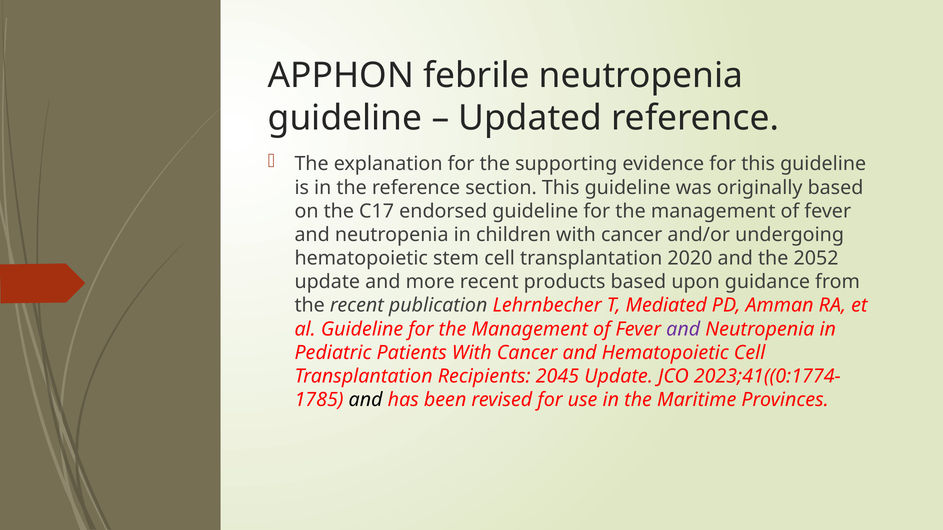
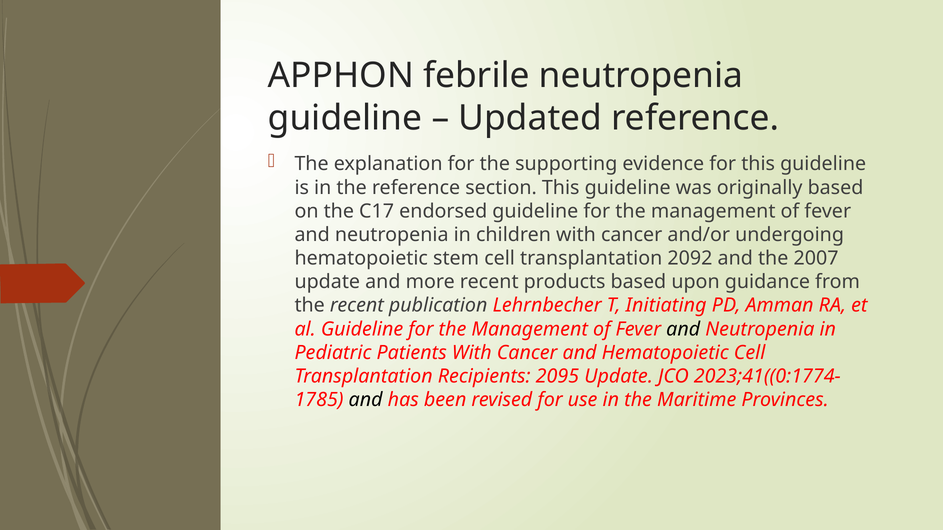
2020: 2020 -> 2092 (690, 259)
2052: 2052 -> 2007 (816, 259)
Mediated: Mediated -> Initiating (666, 306)
and colour: purple -> black (683, 329)
2045: 2045 -> 2095 (557, 377)
